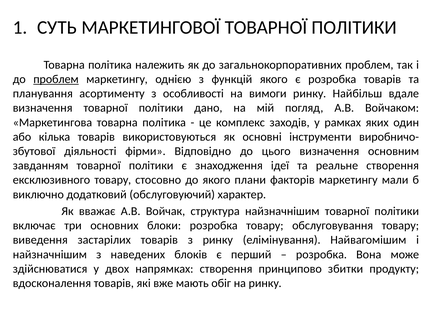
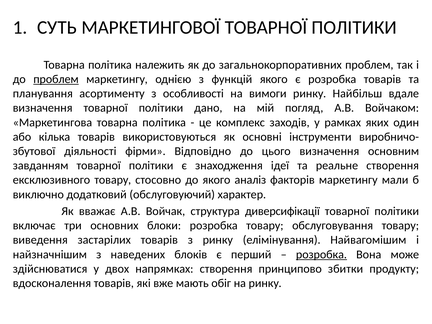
плани: плани -> аналіз (250, 180)
структура найзначнішим: найзначнішим -> диверсифікації (282, 211)
розробка underline: none -> present (321, 254)
